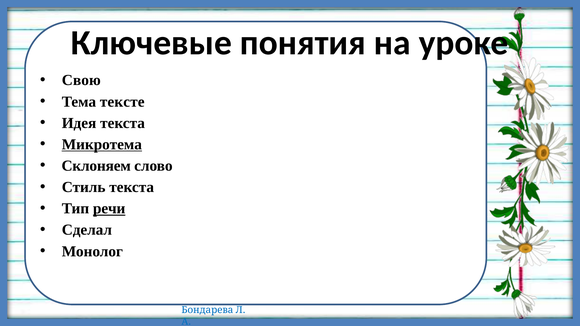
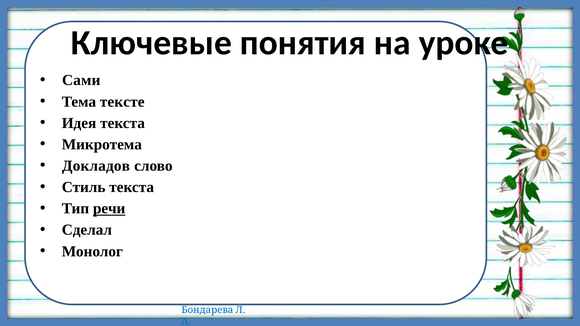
Свою: Свою -> Сами (81, 80)
Микротема underline: present -> none (102, 145)
Склоняем: Склоняем -> Докладов (96, 166)
